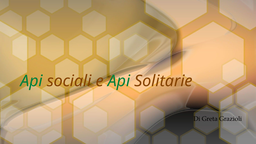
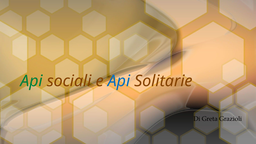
Api colour: green -> blue (119, 81)
